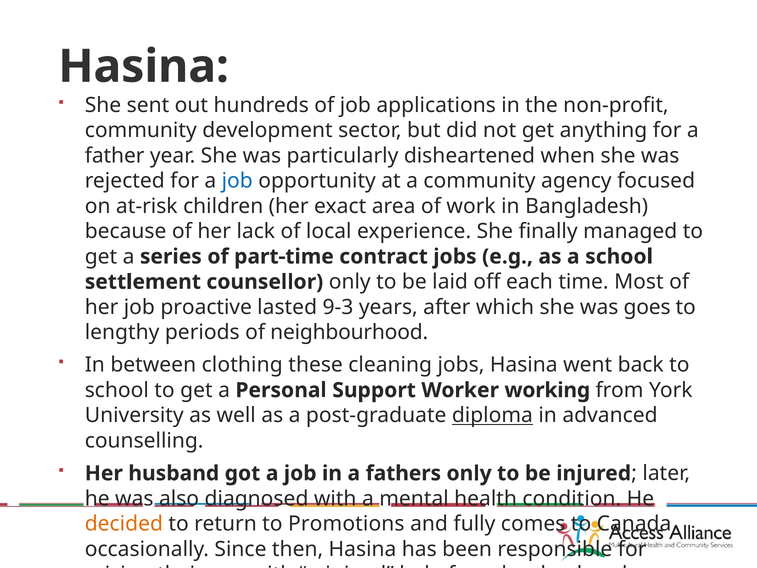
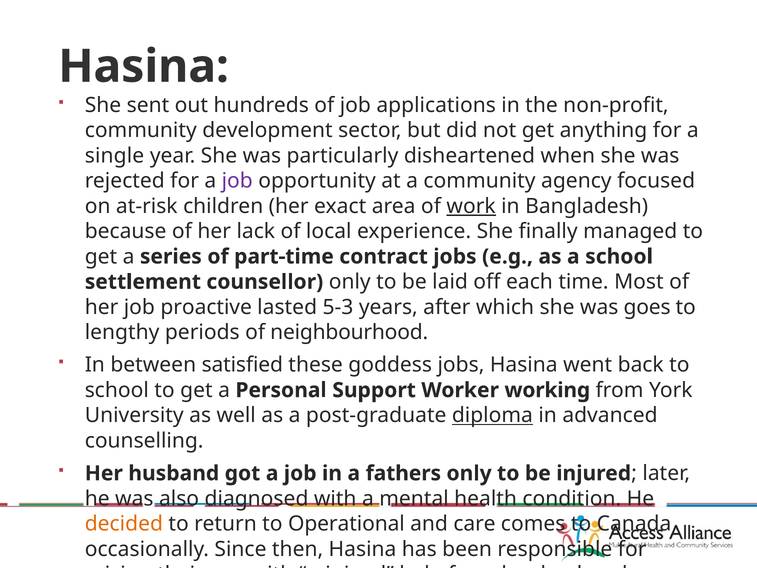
father: father -> single (115, 156)
job colour: blue -> purple (237, 181)
work underline: none -> present (471, 206)
9-3: 9-3 -> 5-3 (338, 307)
clothing: clothing -> satisfied (242, 365)
cleaning: cleaning -> goddess (390, 365)
Promotions: Promotions -> Operational (346, 524)
fully: fully -> care (475, 524)
